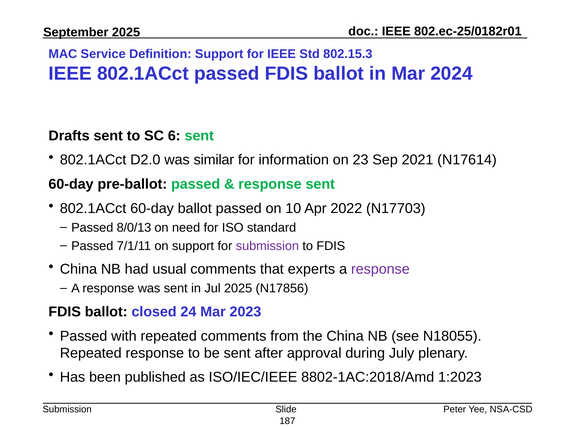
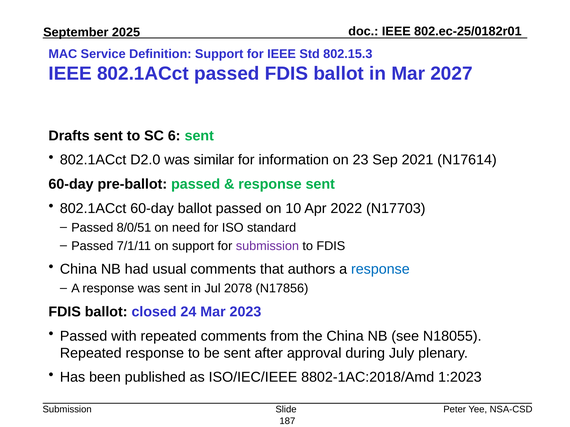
2024: 2024 -> 2027 (452, 74)
8/0/13: 8/0/13 -> 8/0/51 (134, 228)
experts: experts -> authors (312, 270)
response colour: purple -> blue (380, 270)
Jul 2025: 2025 -> 2078 (238, 289)
